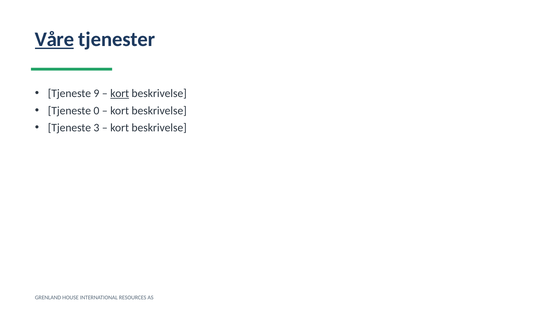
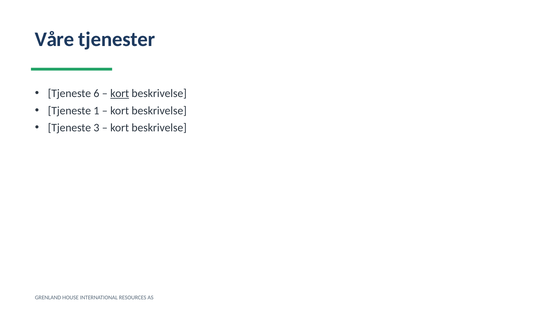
Våre underline: present -> none (54, 39)
9: 9 -> 6 (96, 93)
0: 0 -> 1 (96, 110)
